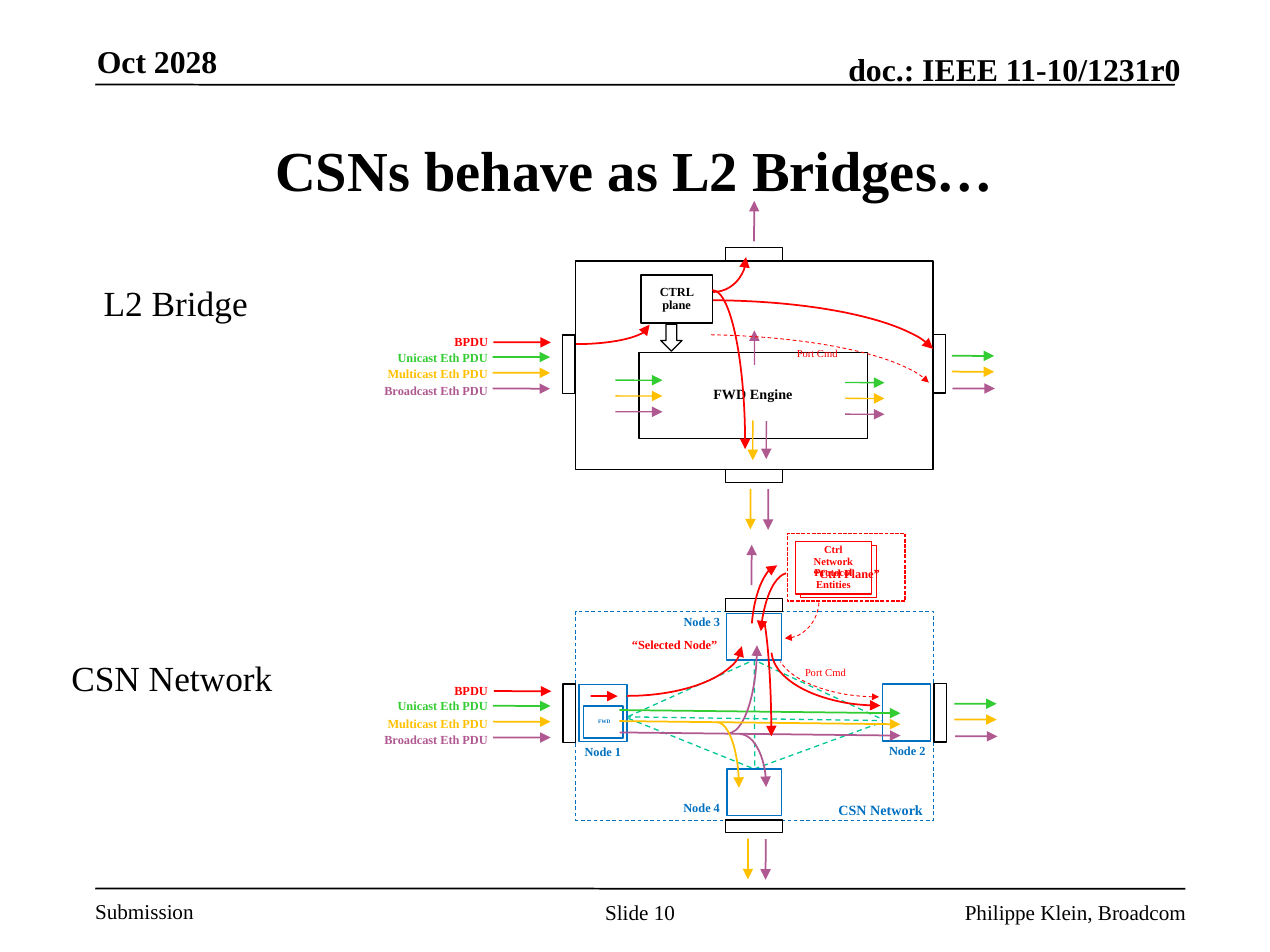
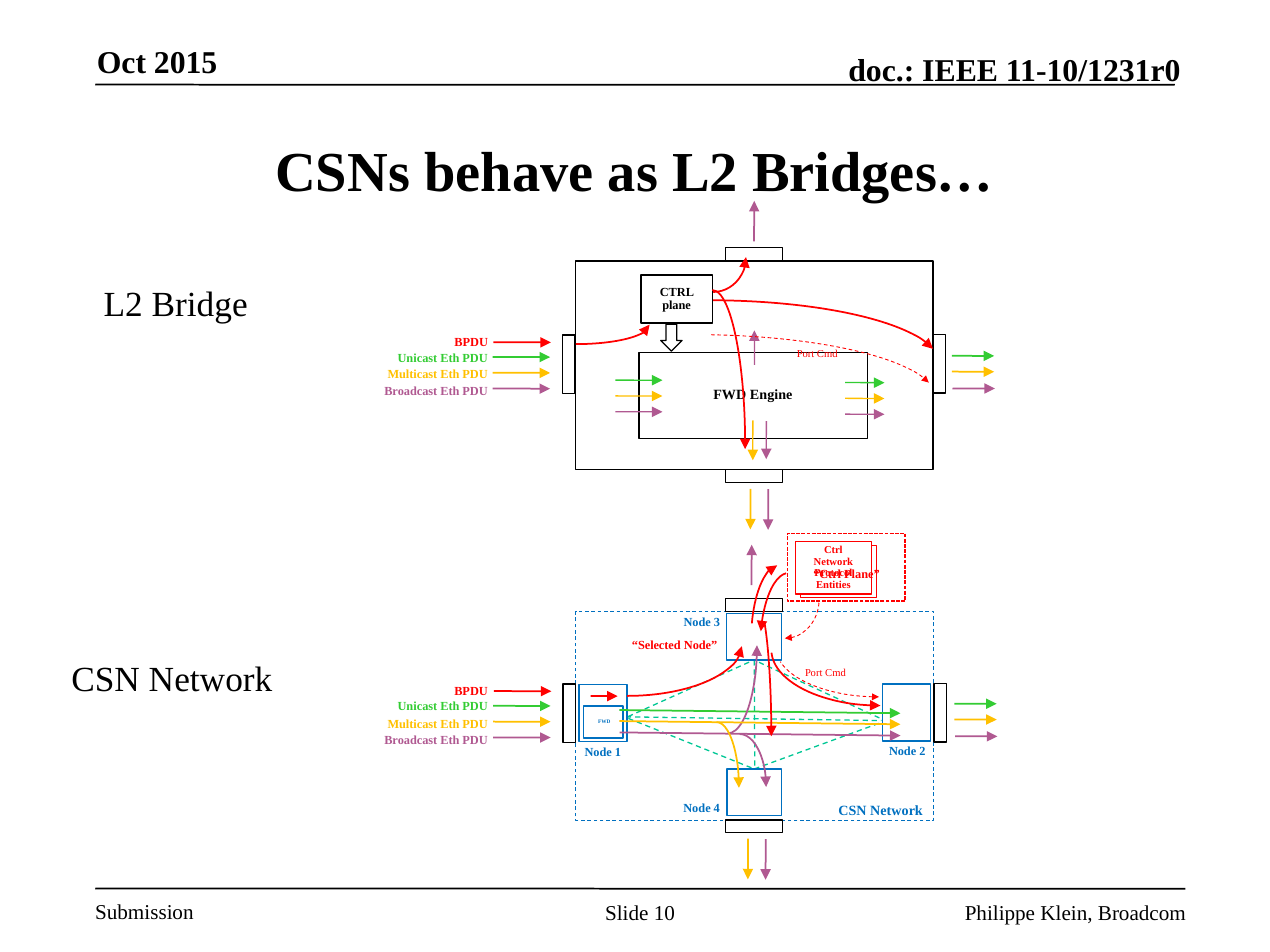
2028: 2028 -> 2015 (186, 63)
